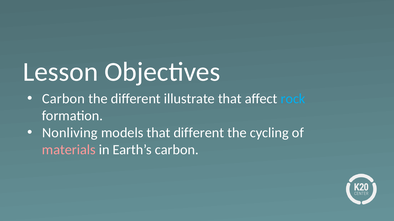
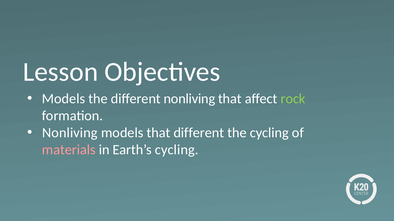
Carbon: Carbon -> Models (64, 99)
different illustrate: illustrate -> nonliving (189, 99)
rock colour: light blue -> light green (293, 99)
Earth’s carbon: carbon -> cycling (177, 150)
